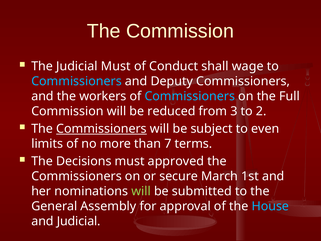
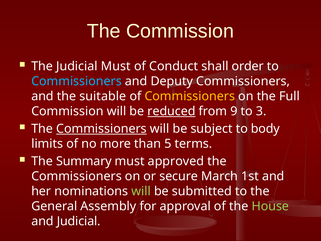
wage: wage -> order (248, 66)
workers: workers -> suitable (103, 96)
Commissioners colour: light blue -> yellow (190, 96)
reduced underline: none -> present (171, 111)
3: 3 -> 9 (234, 111)
2: 2 -> 3 (261, 111)
even: even -> body (265, 129)
7: 7 -> 5 (168, 144)
Decisions: Decisions -> Summary (84, 161)
House colour: light blue -> light green (270, 206)
